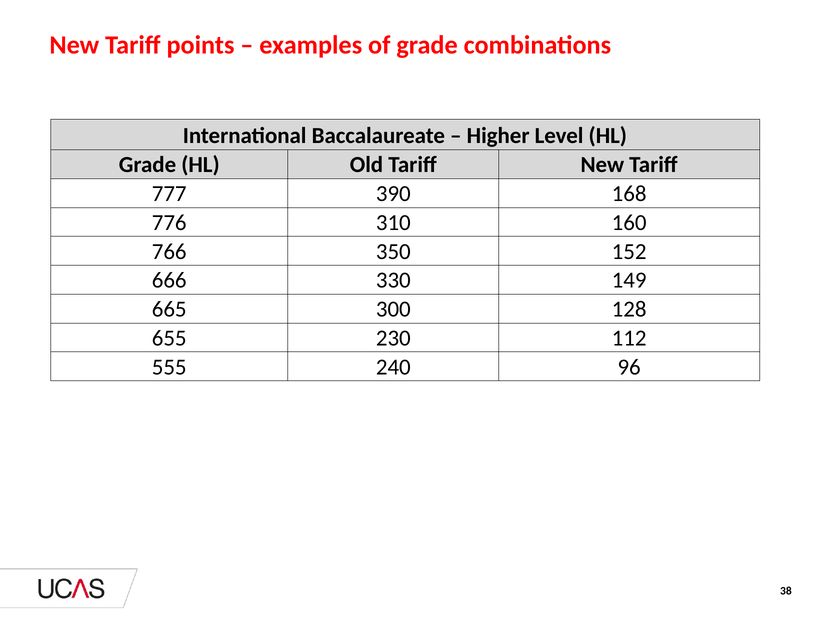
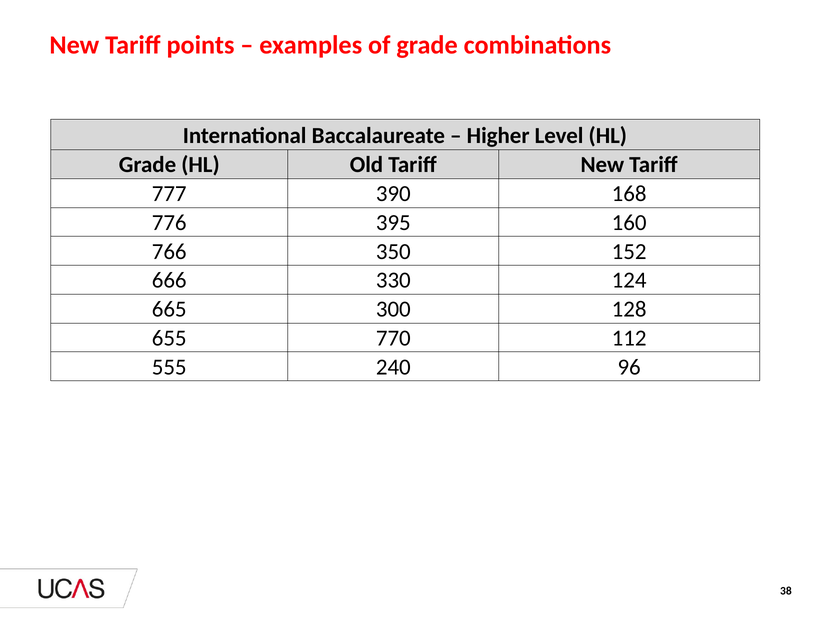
310: 310 -> 395 (393, 222)
149: 149 -> 124 (629, 280)
230: 230 -> 770 (393, 338)
